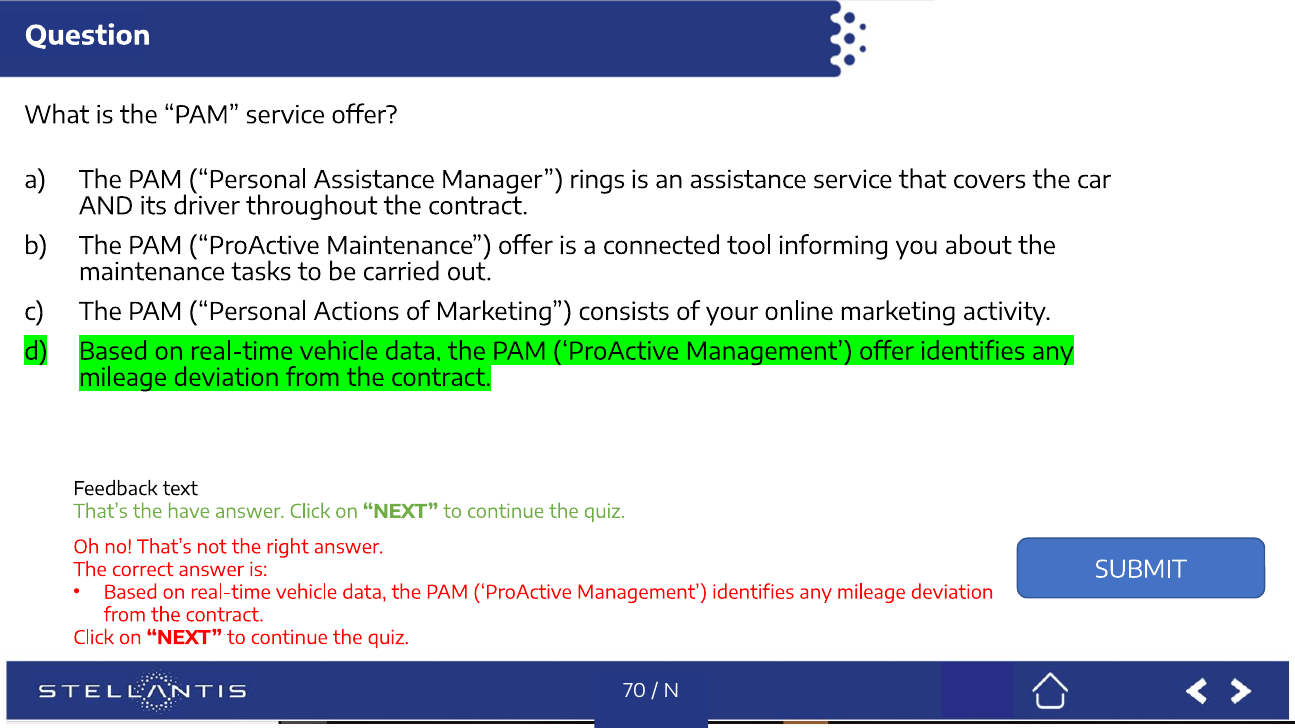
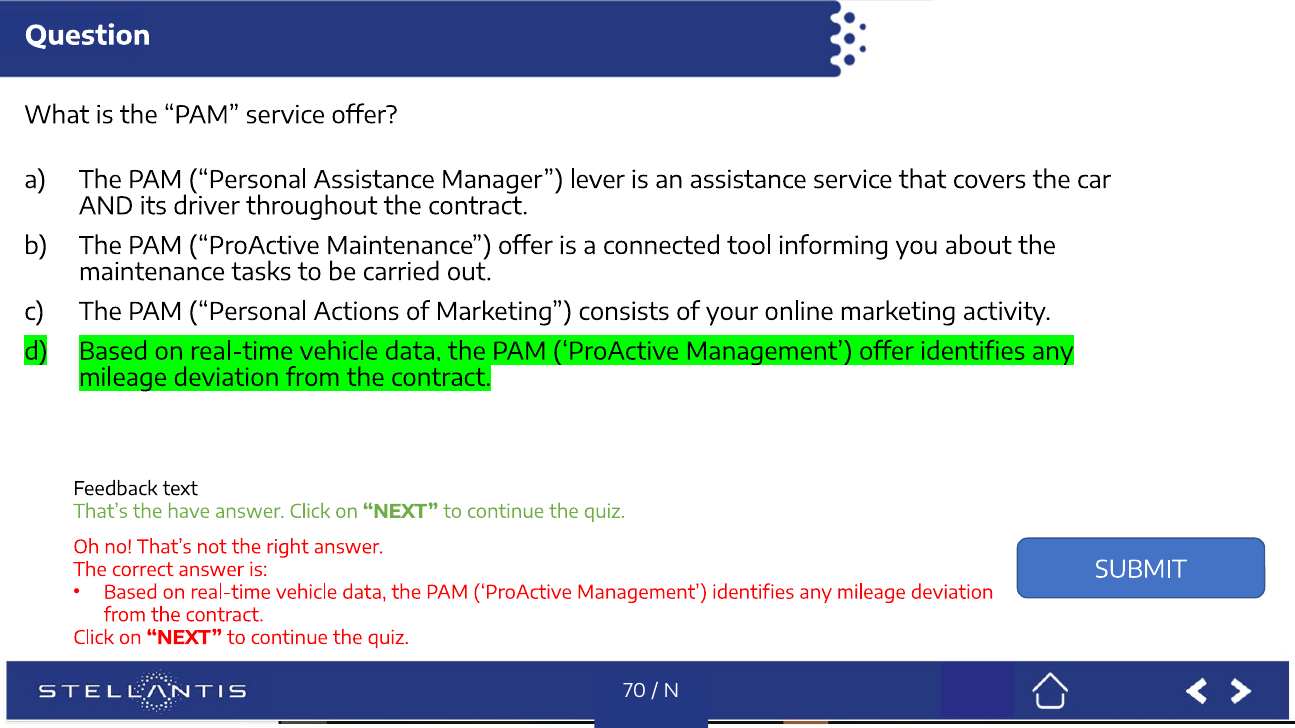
rings: rings -> lever (597, 180)
